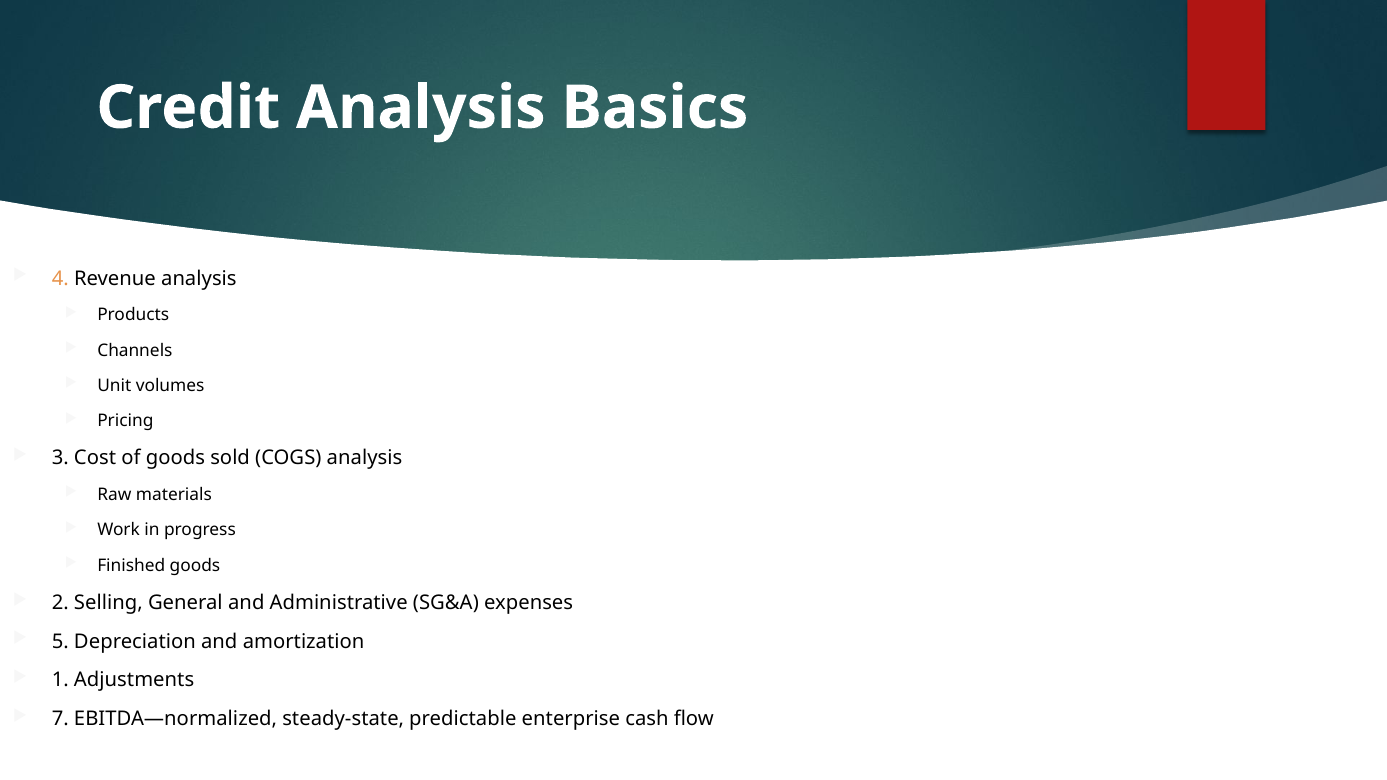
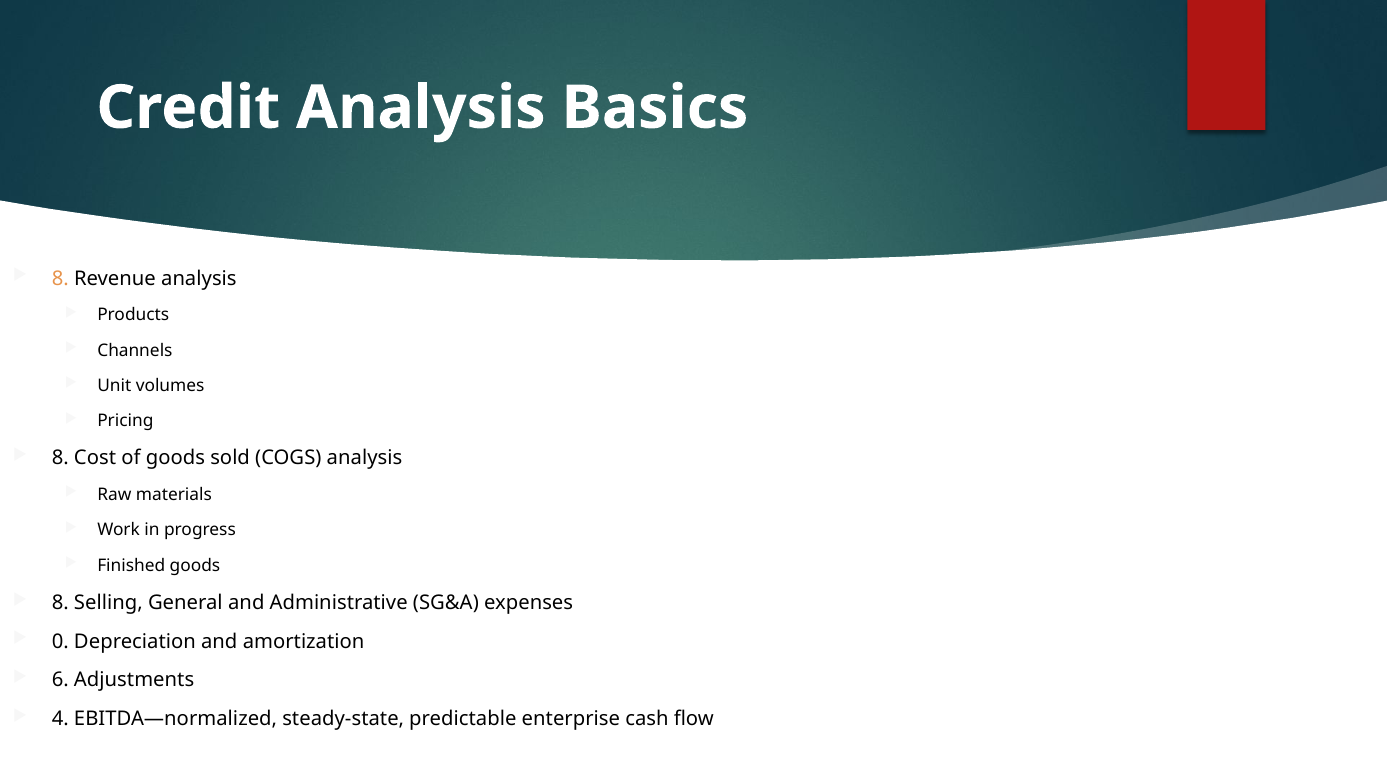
4: 4 -> 8 (60, 279)
3: 3 -> 8 (60, 458)
2: 2 -> 8 (60, 603)
5: 5 -> 0 (60, 642)
1: 1 -> 6 (60, 680)
7: 7 -> 4 (60, 719)
